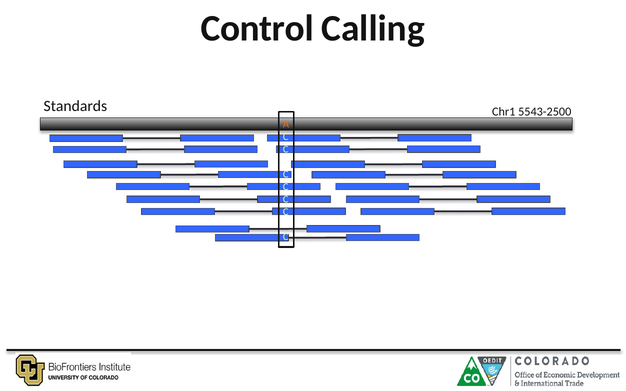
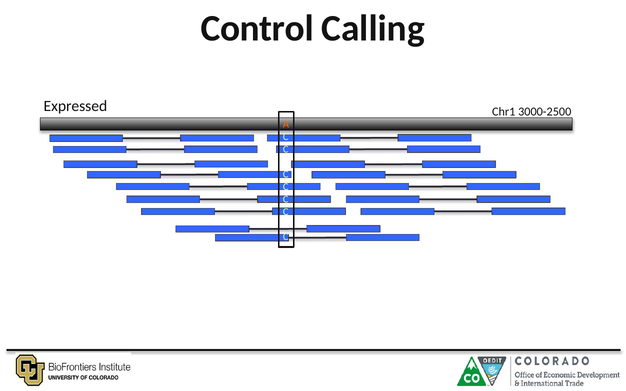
Standards: Standards -> Expressed (75, 106)
5543-2500: 5543-2500 -> 3000-2500 (545, 112)
